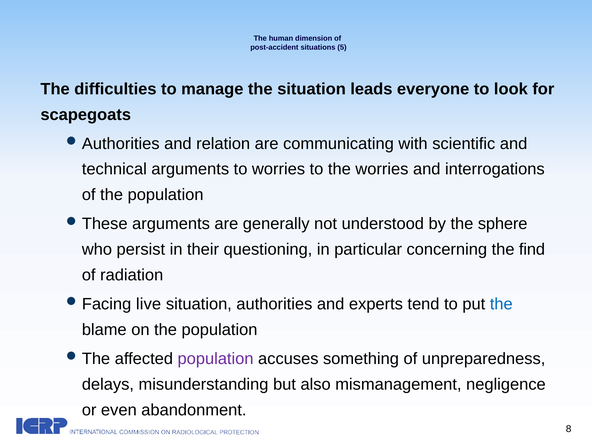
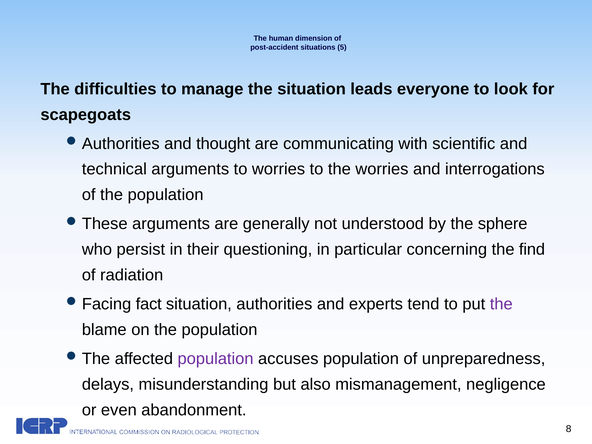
relation: relation -> thought (223, 144)
live: live -> fact (149, 304)
the colour: blue -> purple (501, 304)
accuses something: something -> population (361, 359)
